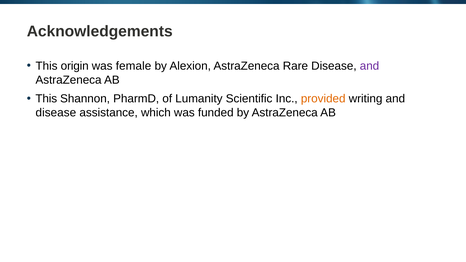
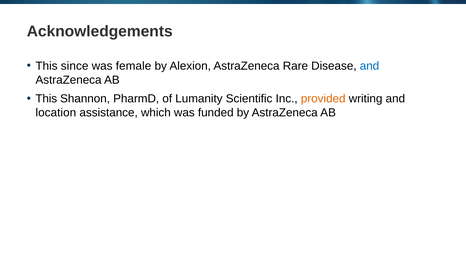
origin: origin -> since (75, 66)
and colour: purple -> blue (370, 66)
disease: disease -> location (56, 113)
